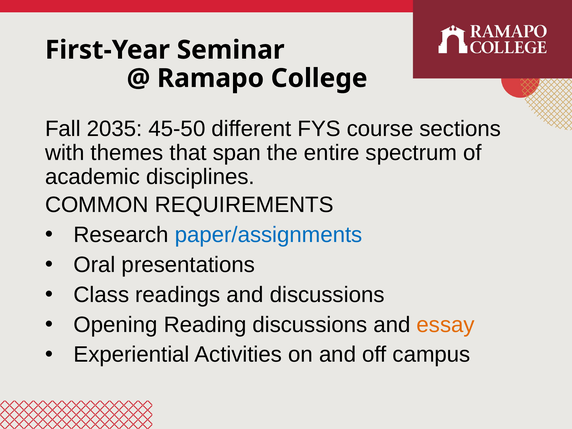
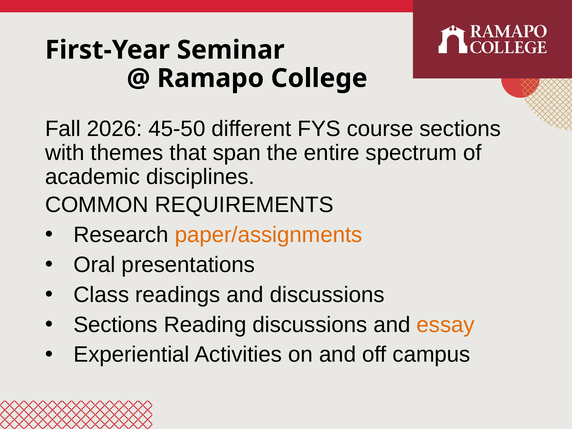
2035: 2035 -> 2026 (115, 129)
paper/assignments colour: blue -> orange (269, 235)
Opening: Opening -> Sections (116, 325)
